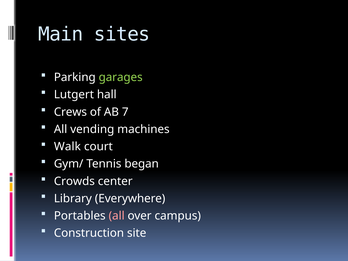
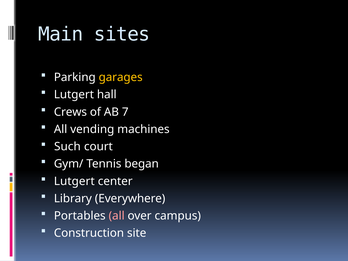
garages colour: light green -> yellow (121, 77)
Walk: Walk -> Such (67, 147)
Crowds: Crowds -> Lutgert (74, 181)
